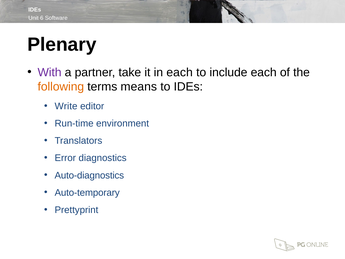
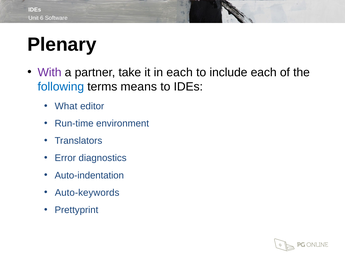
following colour: orange -> blue (61, 87)
Write: Write -> What (66, 106)
Auto-diagnostics: Auto-diagnostics -> Auto-indentation (89, 175)
Auto-temporary: Auto-temporary -> Auto-keywords (87, 192)
